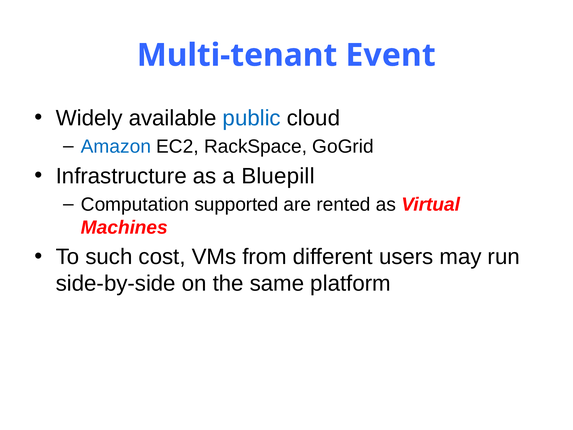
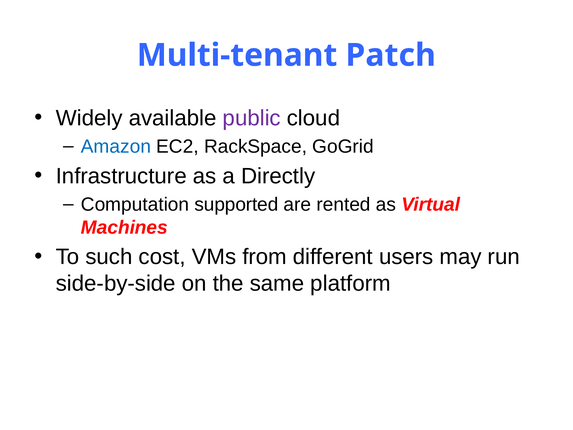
Event: Event -> Patch (391, 55)
public colour: blue -> purple (252, 118)
Bluepill: Bluepill -> Directly (278, 176)
